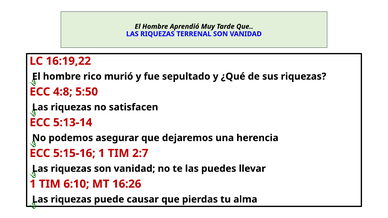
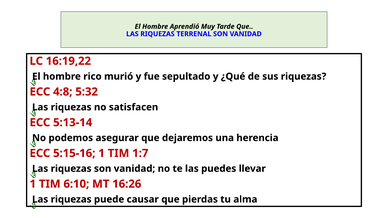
5:50: 5:50 -> 5:32 (87, 92)
2:7: 2:7 -> 1:7 (140, 153)
